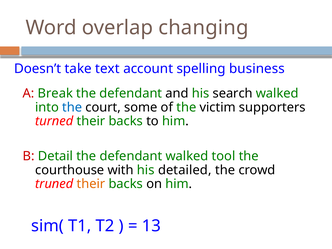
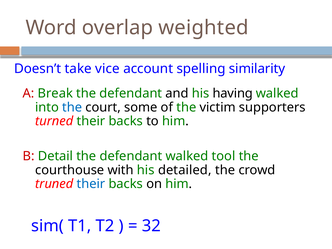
changing: changing -> weighted (203, 28)
text: text -> vice (107, 69)
business: business -> similarity (257, 69)
search: search -> having (233, 93)
their colour: orange -> blue (91, 184)
13: 13 -> 32 (151, 226)
